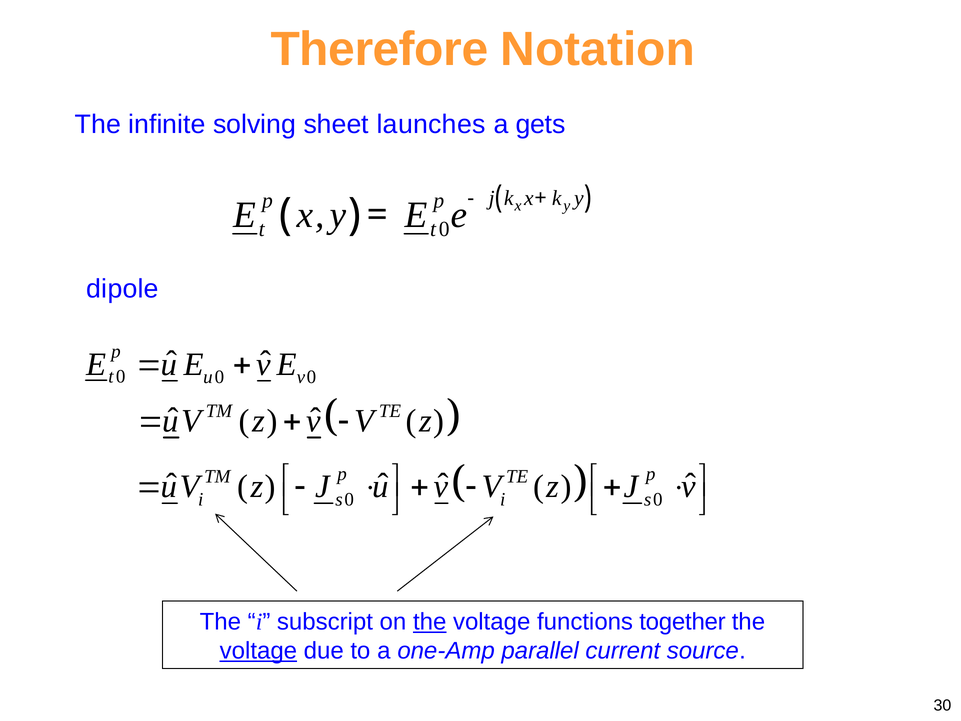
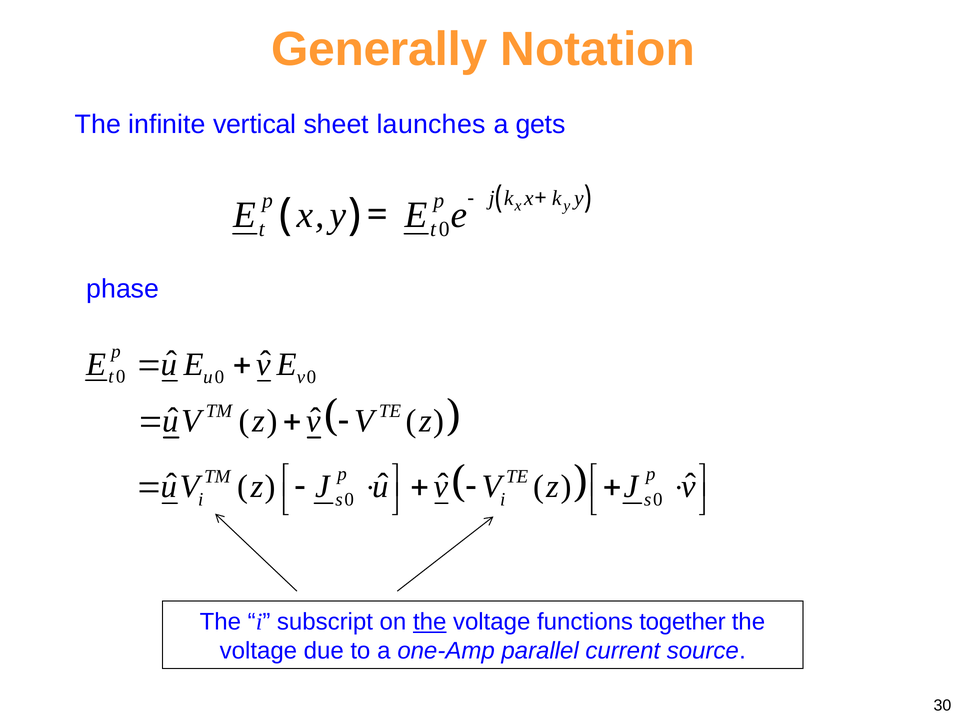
Therefore: Therefore -> Generally (379, 49)
solving: solving -> vertical (255, 124)
dipole: dipole -> phase (123, 289)
voltage underline: present -> none (258, 651)
